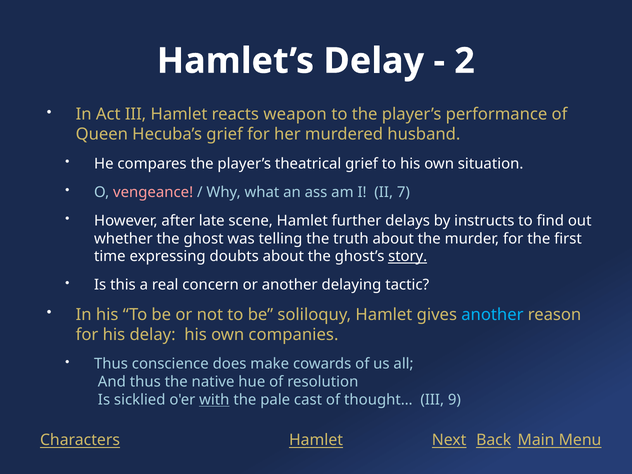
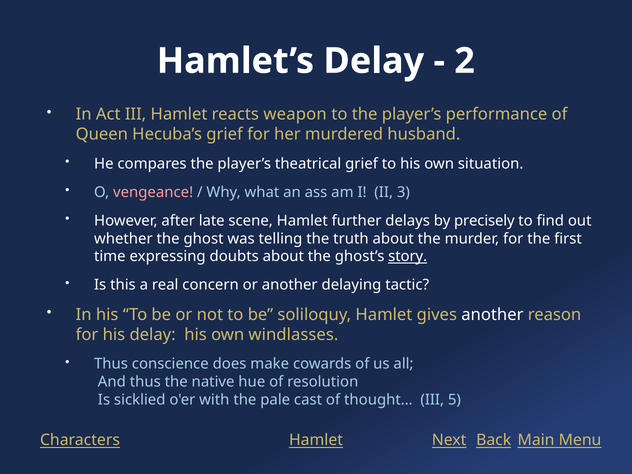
7: 7 -> 3 (403, 192)
instructs: instructs -> precisely (484, 221)
another colour: light blue -> white (492, 315)
companies: companies -> windlasses (293, 335)
with underline: present -> none (214, 400)
9: 9 -> 5 (454, 400)
